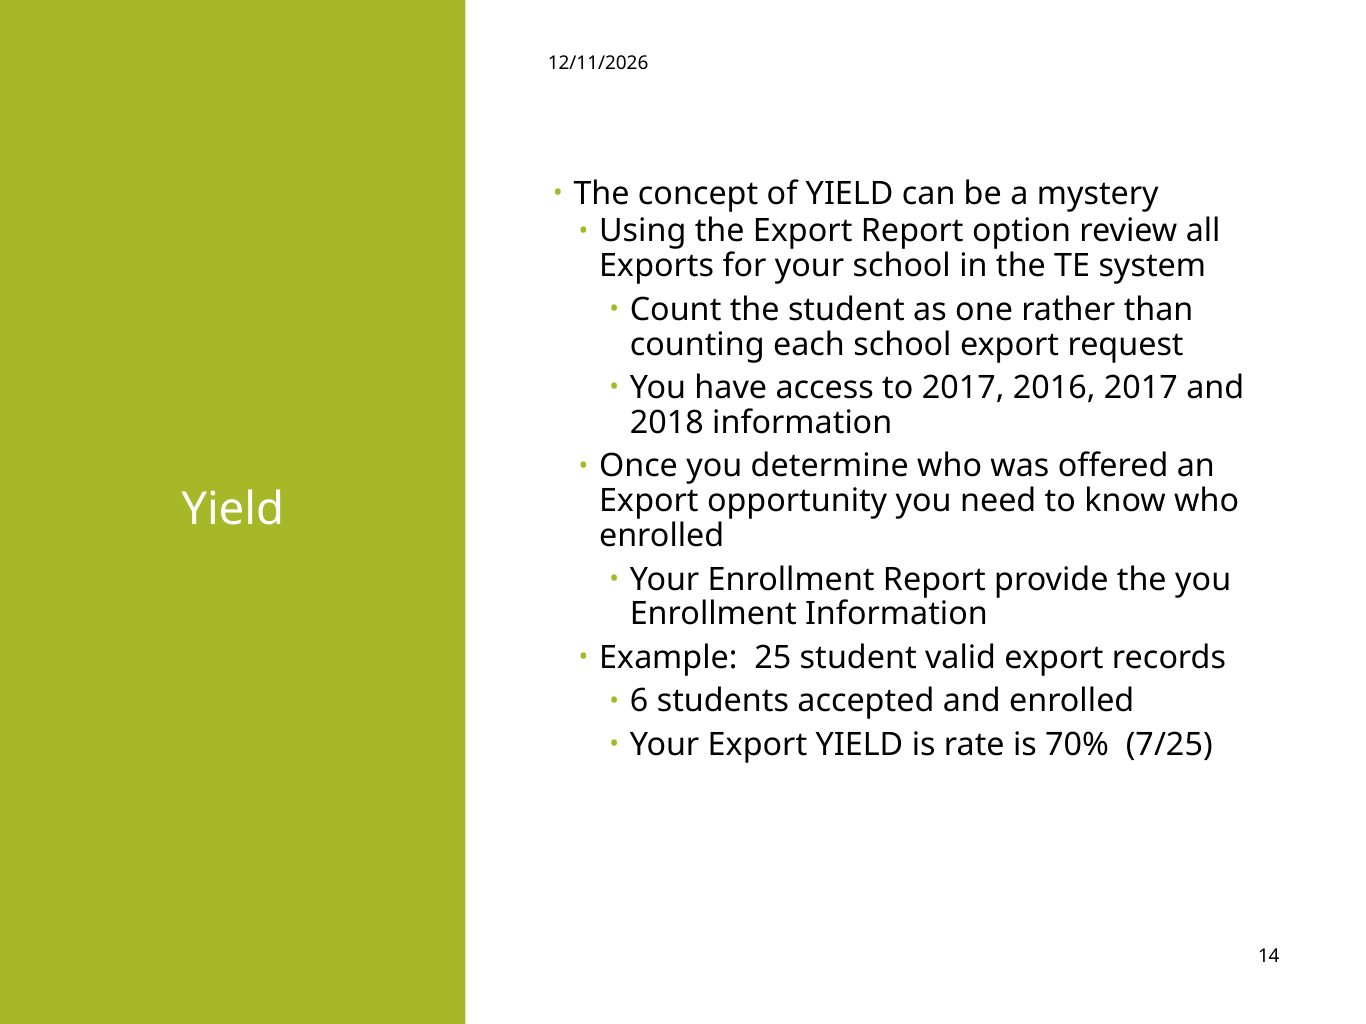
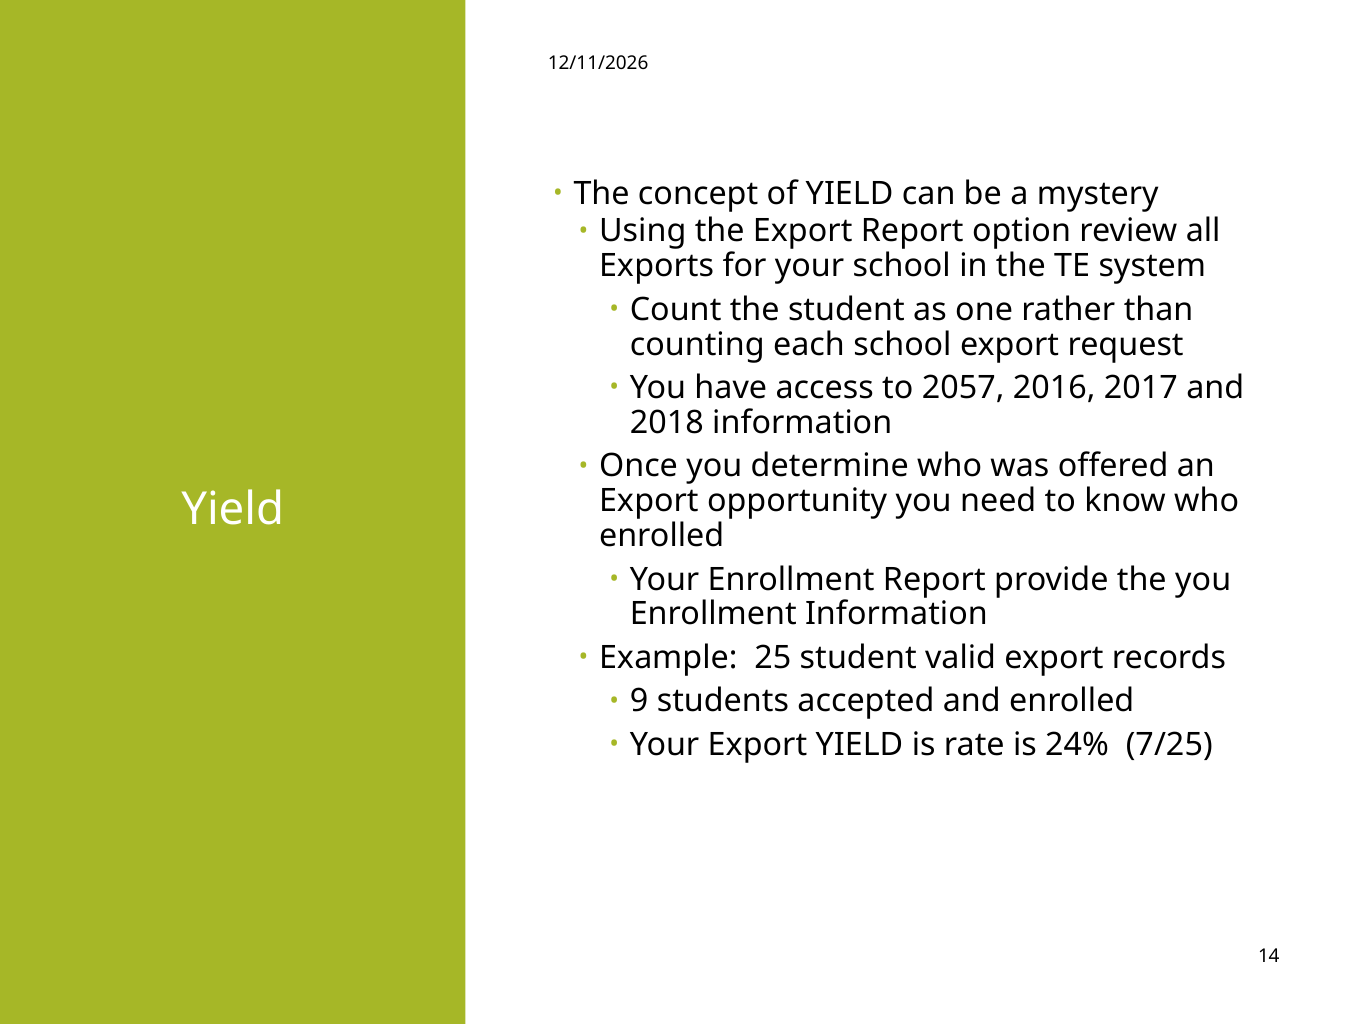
to 2017: 2017 -> 2057 (963, 388)
6: 6 -> 9 (639, 702)
70%: 70% -> 24% (1077, 745)
